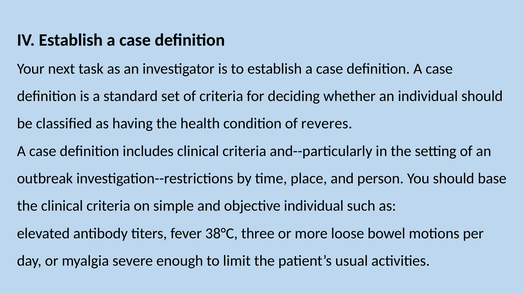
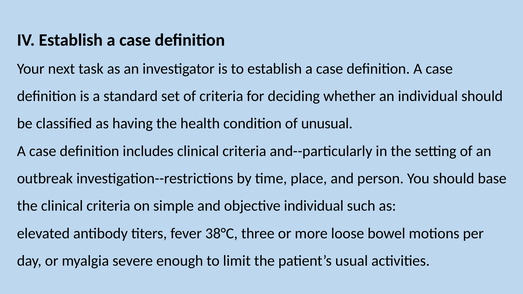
reveres: reveres -> unusual (327, 124)
